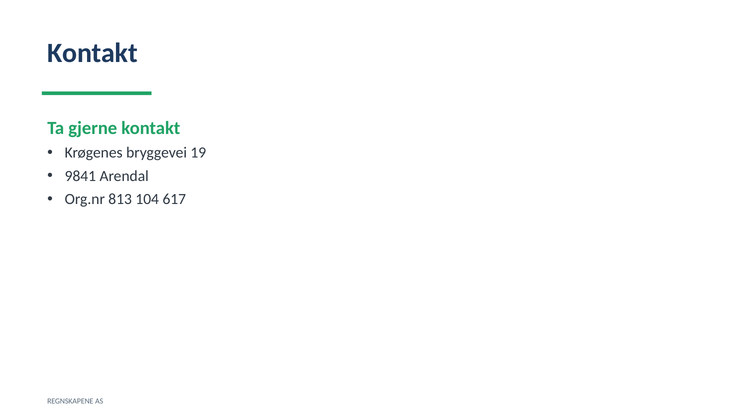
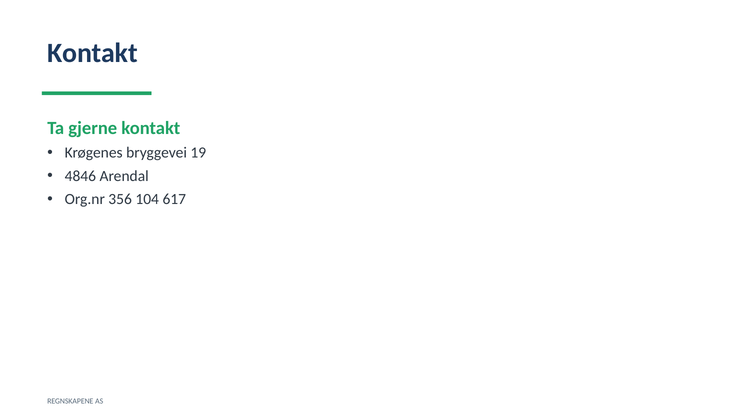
9841: 9841 -> 4846 (80, 176)
813: 813 -> 356 (120, 199)
